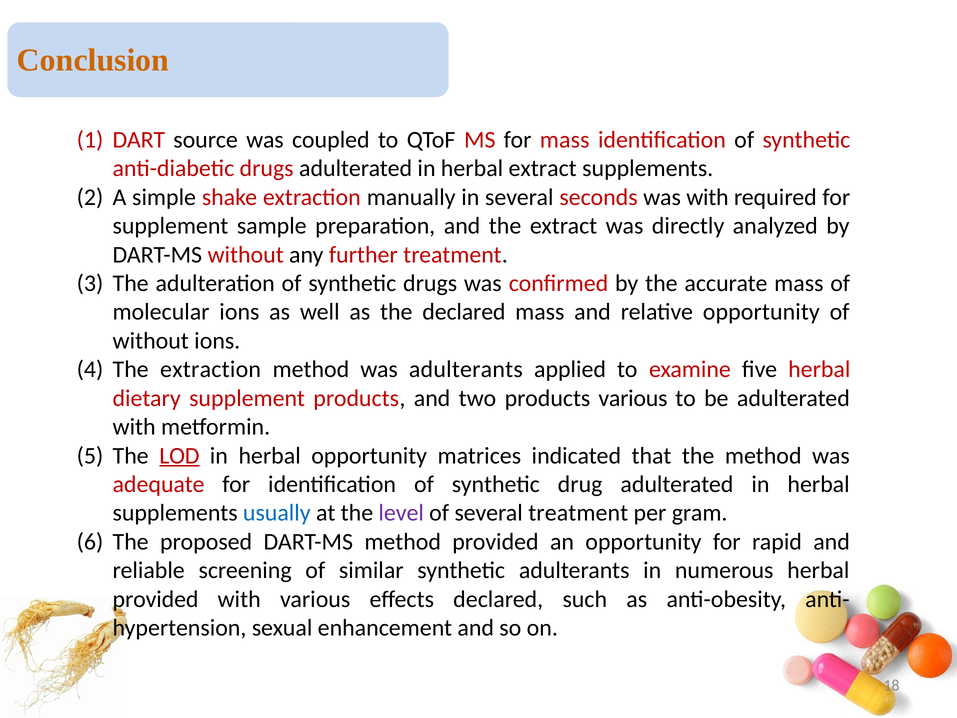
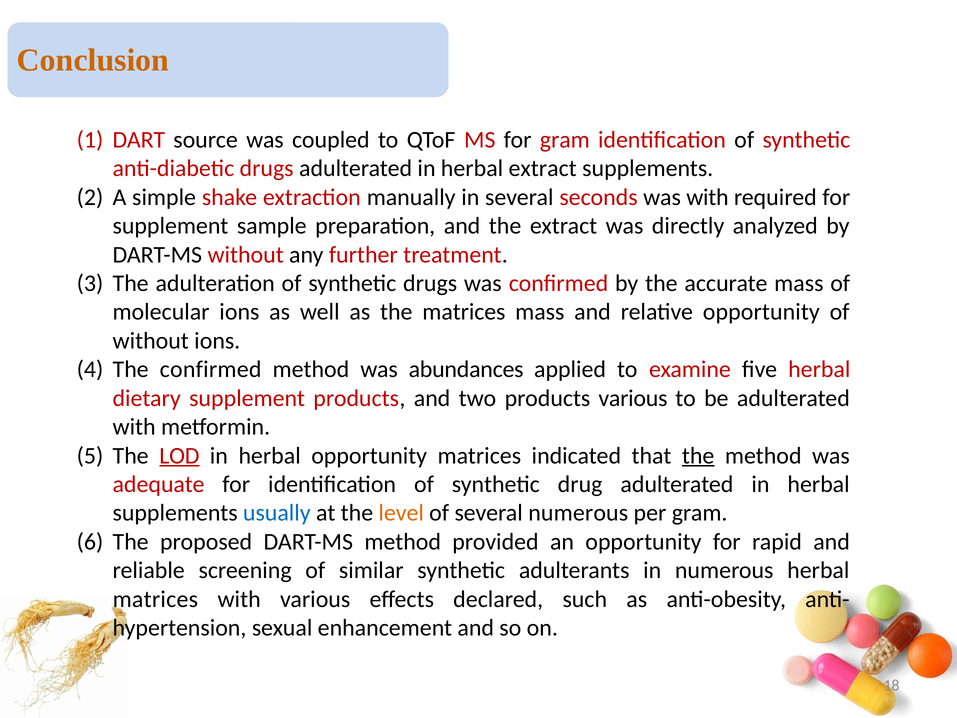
for mass: mass -> gram (565, 140)
the declared: declared -> matrices (464, 312)
The extraction: extraction -> confirmed (211, 369)
was adulterants: adulterants -> abundances (466, 369)
the underline: none -> present (698, 455)
level colour: purple -> orange (401, 513)
several treatment: treatment -> numerous (578, 513)
provided: provided -> matrices (155, 599)
